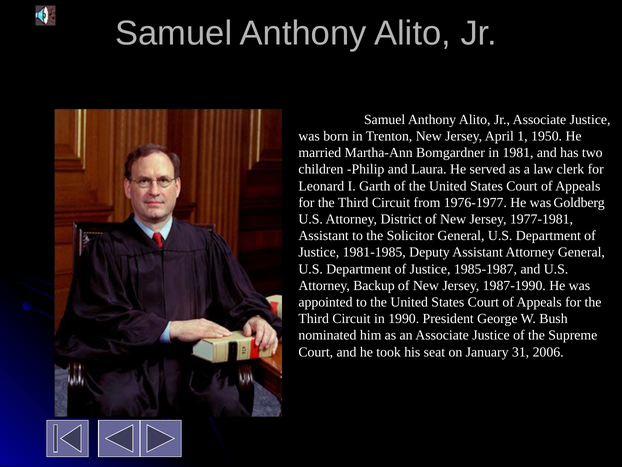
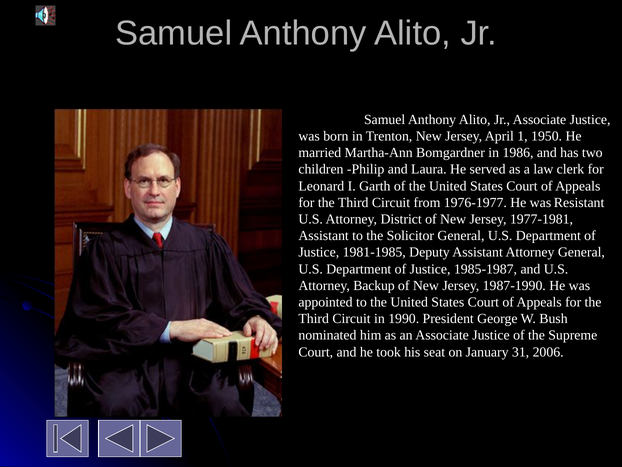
1981: 1981 -> 1986 (518, 153)
Goldberg: Goldberg -> Resistant (579, 202)
